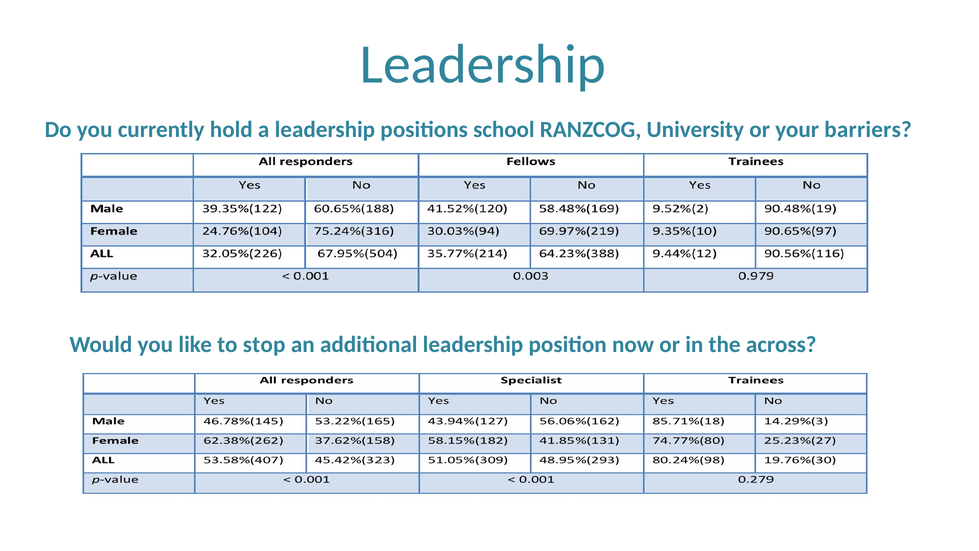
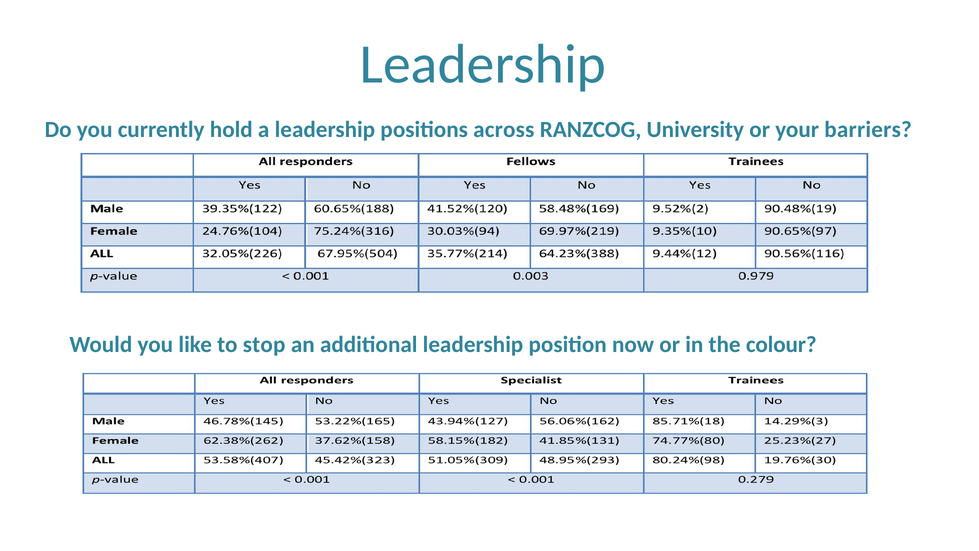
school: school -> across (504, 129)
across: across -> colour (781, 344)
